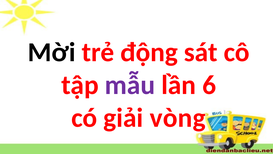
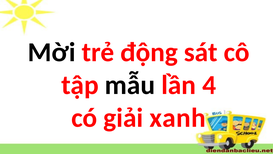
mẫu colour: purple -> black (130, 85)
6: 6 -> 4 (209, 85)
vòng: vòng -> xanh (178, 118)
